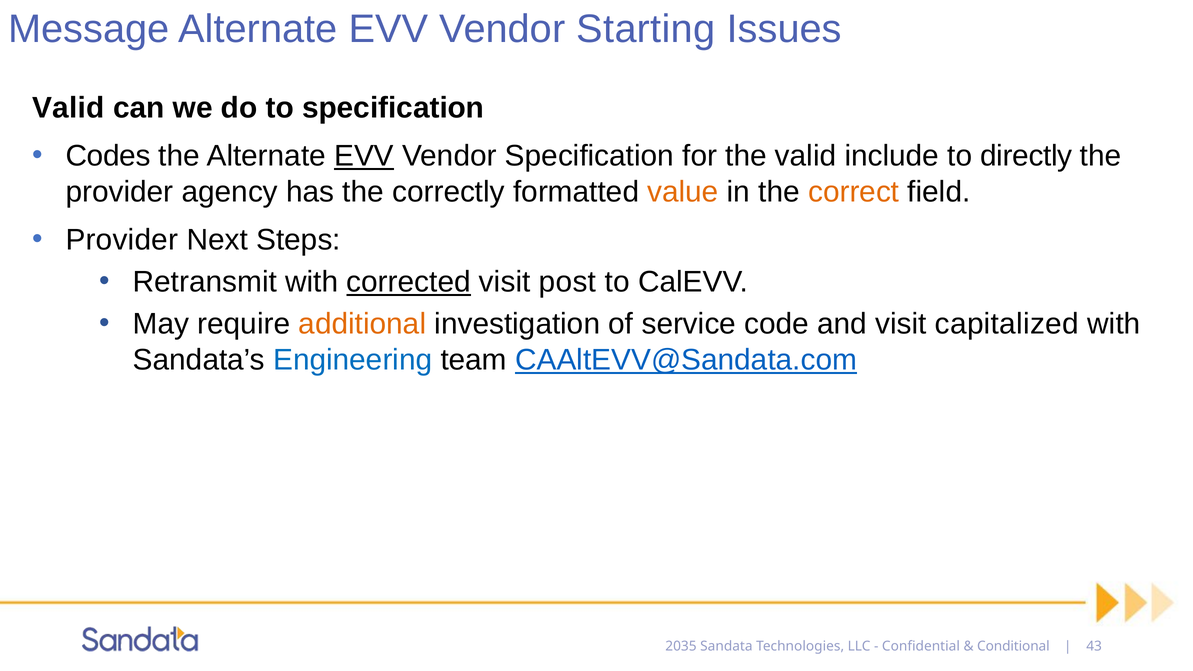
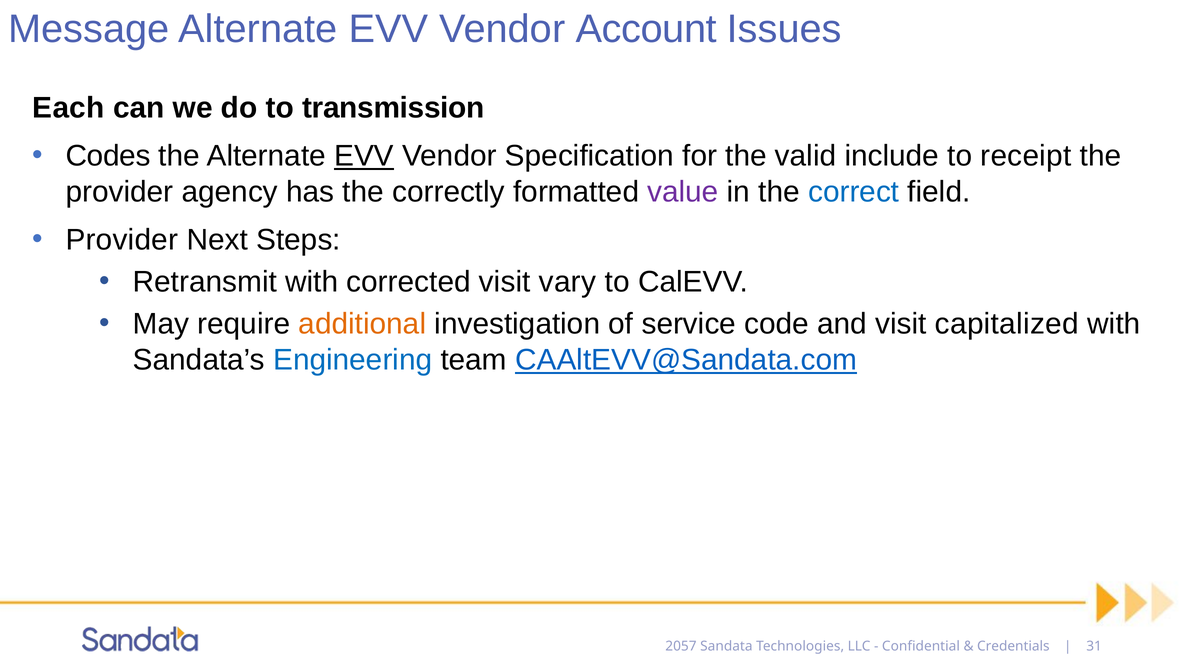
Starting: Starting -> Account (646, 29)
Valid: Valid -> Each (68, 108)
to specification: specification -> transmission (393, 108)
directly: directly -> receipt (1026, 156)
value colour: orange -> purple (683, 192)
correct colour: orange -> blue (854, 192)
corrected underline: present -> none (409, 282)
post: post -> vary (567, 282)
2035: 2035 -> 2057 (681, 646)
Conditional: Conditional -> Credentials (1013, 646)
43: 43 -> 31 (1094, 646)
